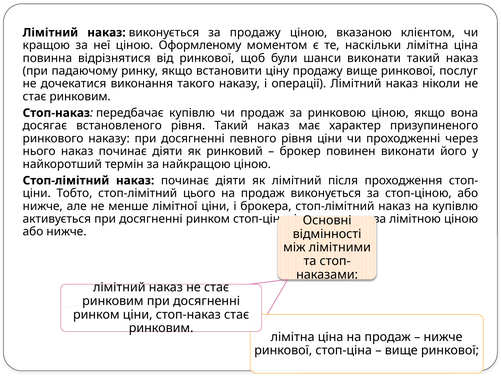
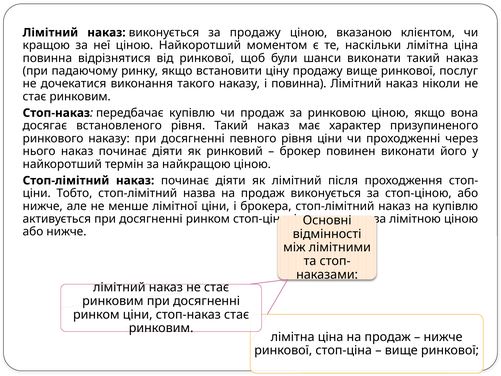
ціною Оформленому: Оформленому -> Найкоротший (200, 45)
і операції: операції -> повинна (299, 84)
цього: цього -> назва (199, 193)
